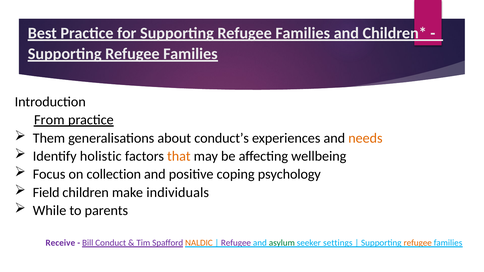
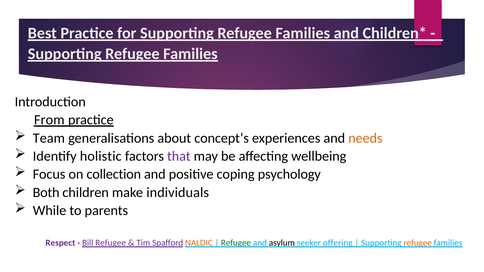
Them: Them -> Team (49, 138)
conduct’s: conduct’s -> concept’s (222, 138)
that colour: orange -> purple (179, 156)
Field: Field -> Both (46, 193)
Receive: Receive -> Respect (60, 243)
Bill Conduct: Conduct -> Refugee (111, 243)
Refugee colour: purple -> green (236, 243)
asylum colour: green -> black (282, 243)
settings: settings -> offering (338, 243)
